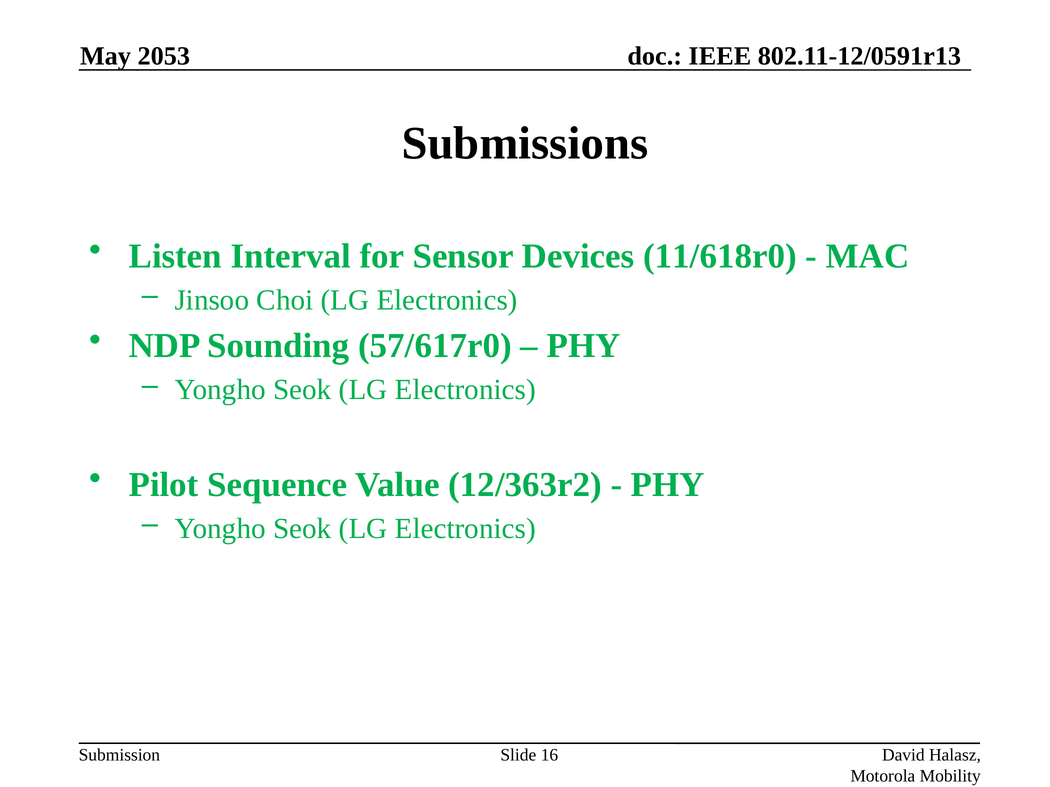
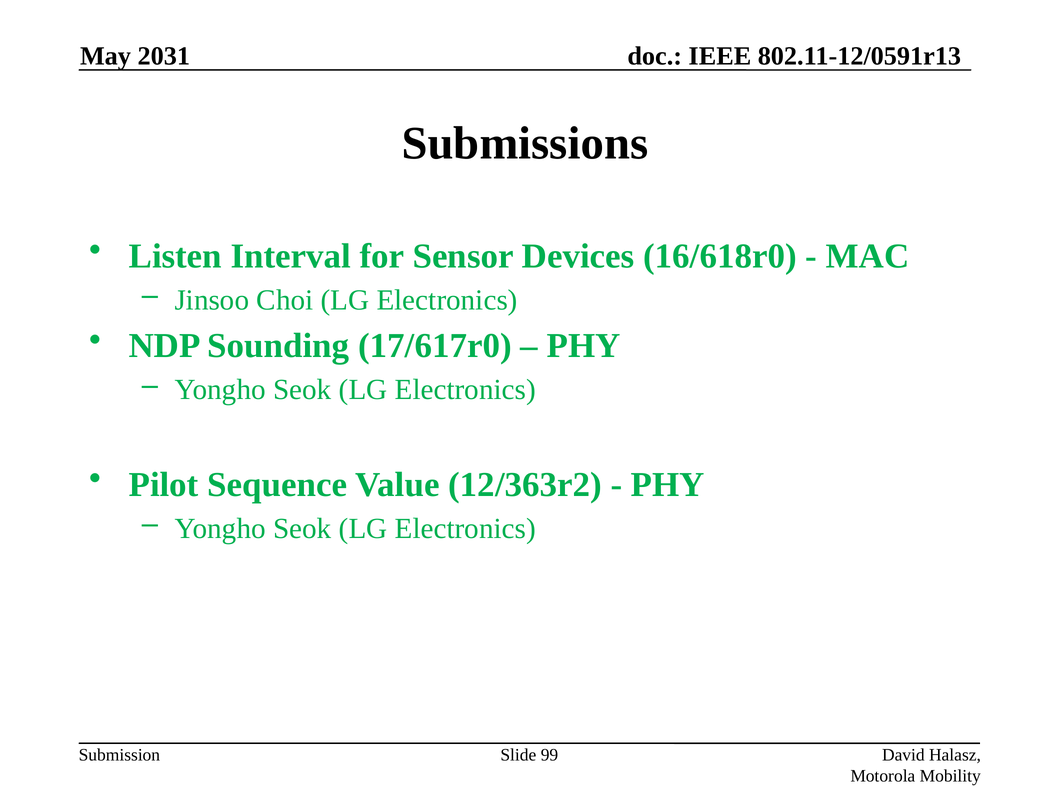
2053: 2053 -> 2031 (164, 56)
11/618r0: 11/618r0 -> 16/618r0 (720, 256)
57/617r0: 57/617r0 -> 17/617r0 (435, 346)
16: 16 -> 99 (549, 755)
